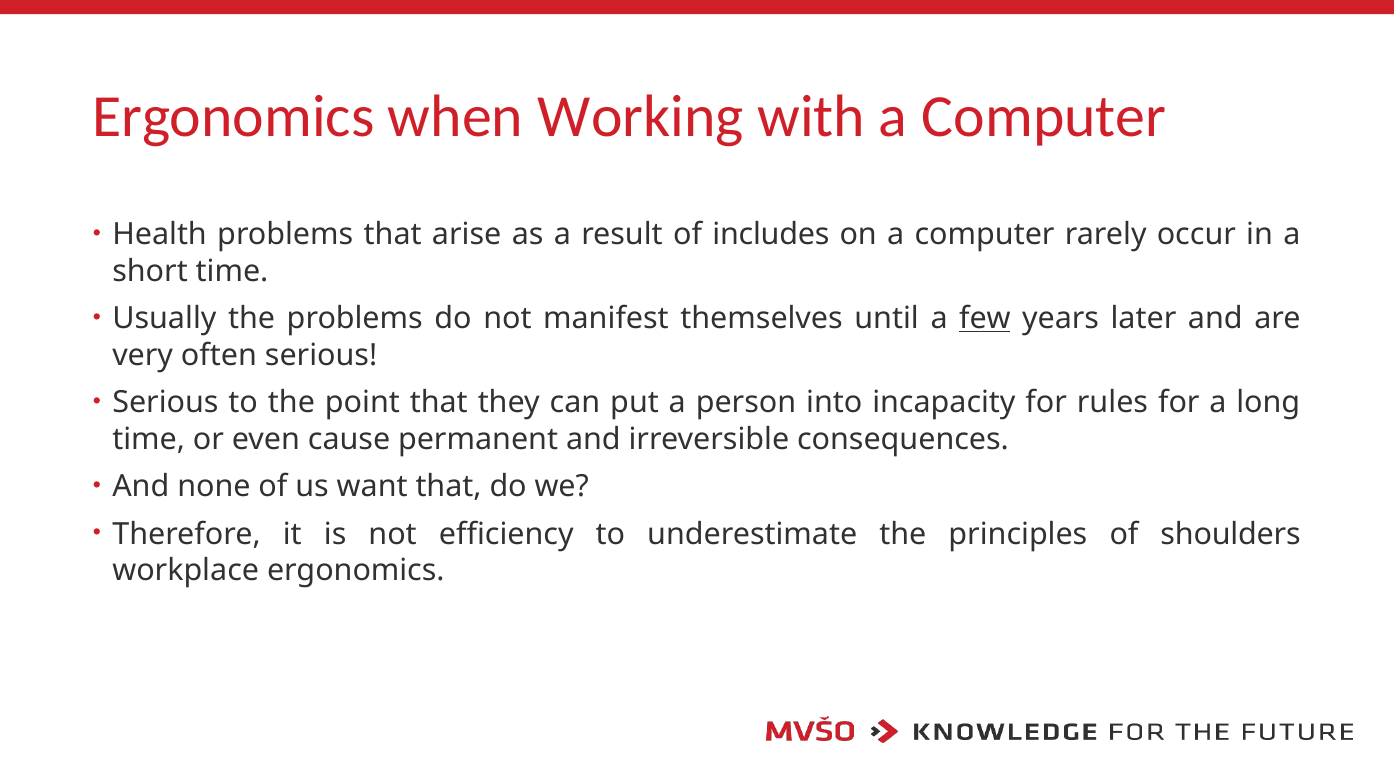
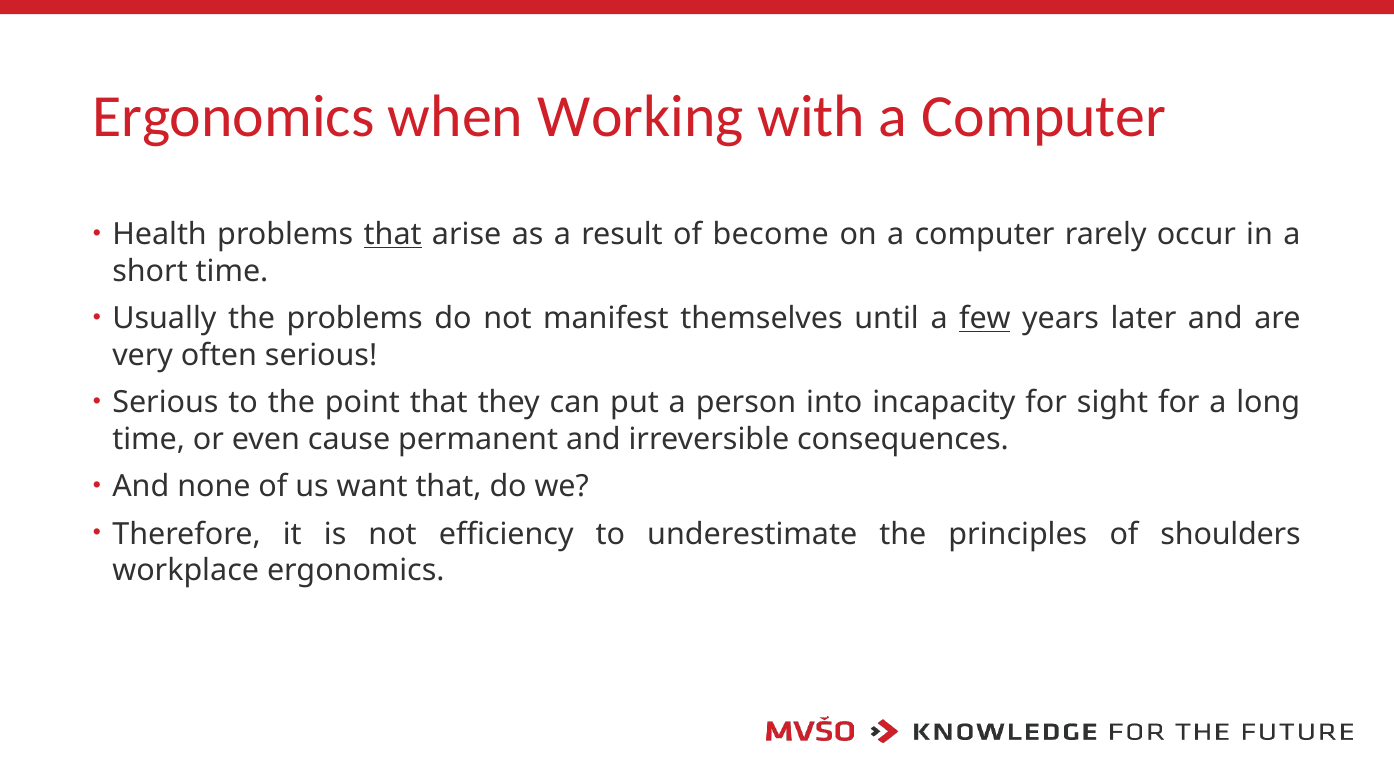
that underline: none -> present (393, 234)
includes: includes -> become (771, 234)
rules: rules -> sight (1112, 403)
